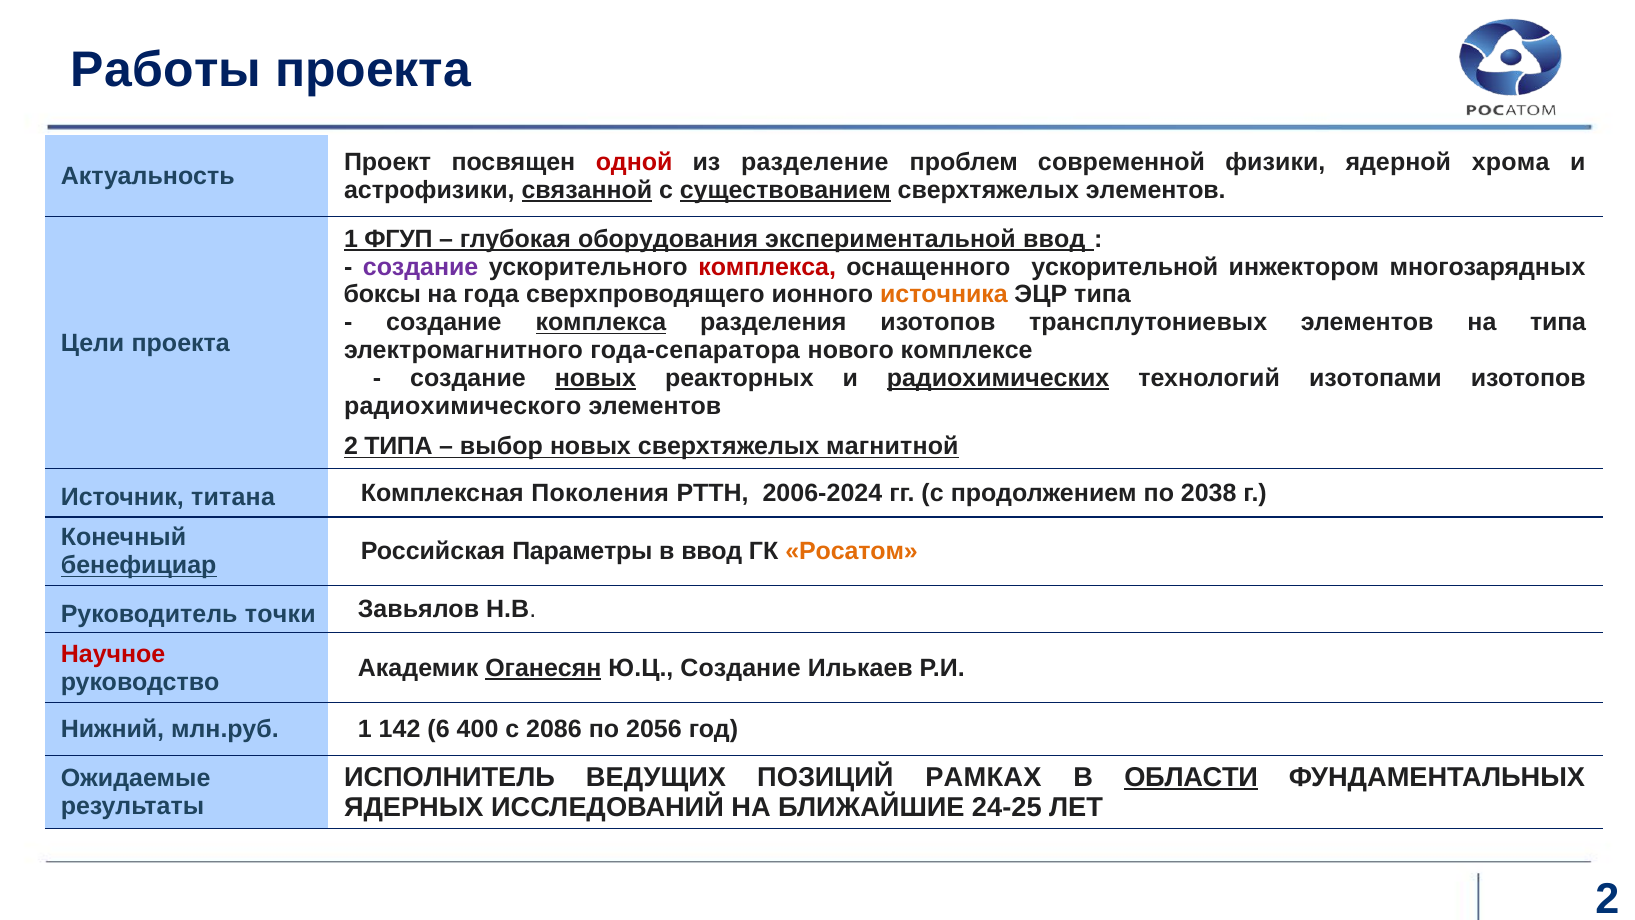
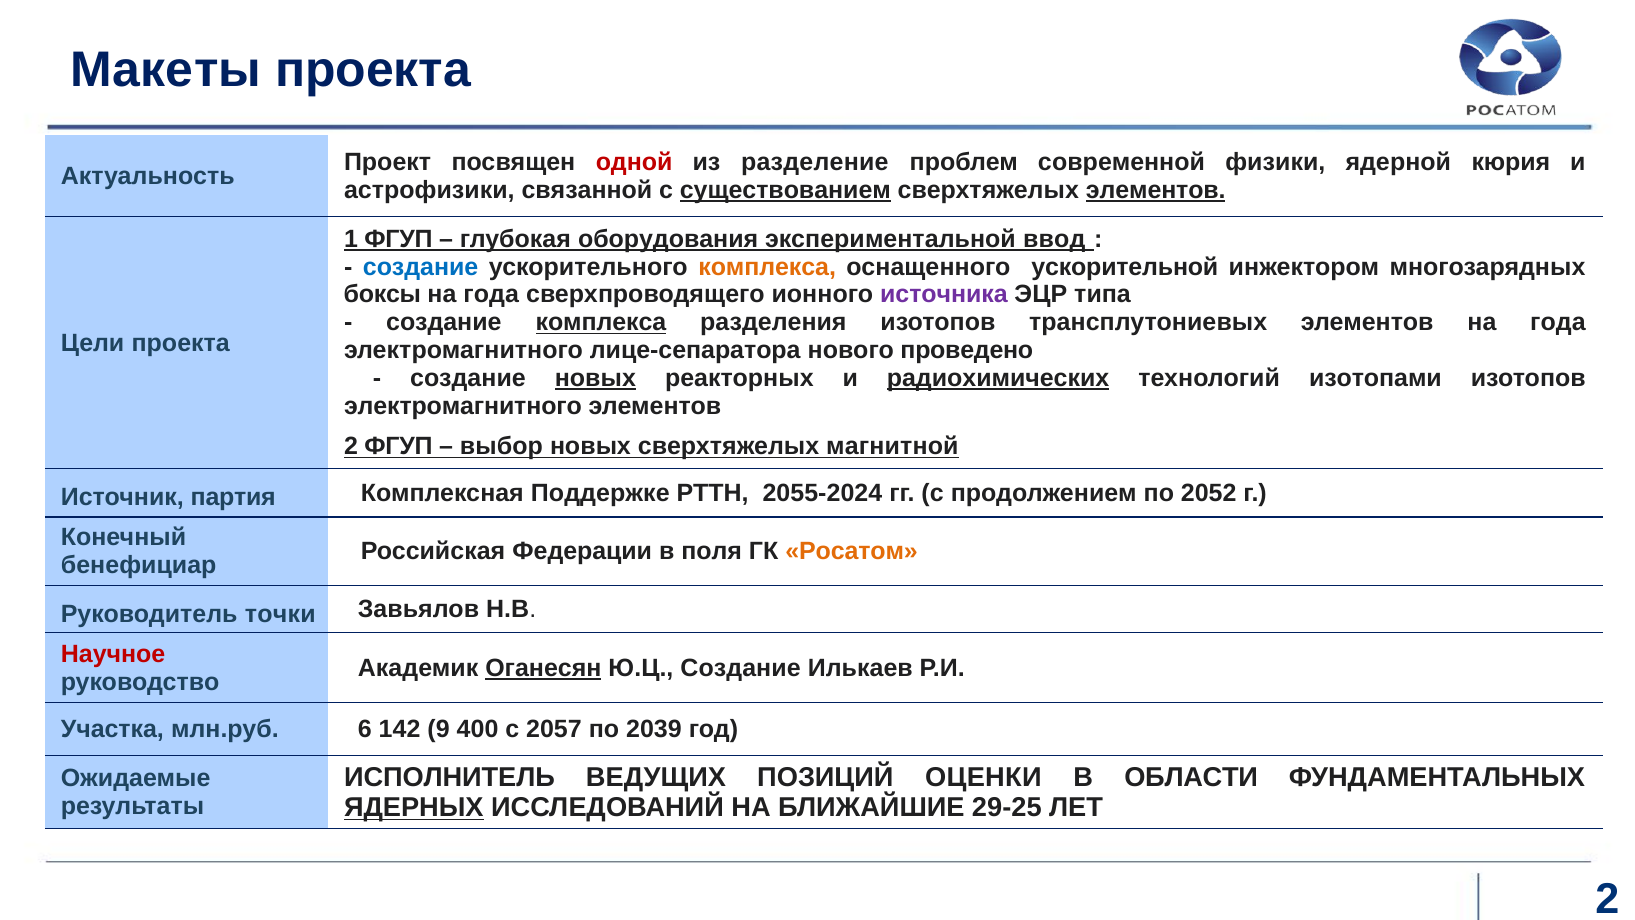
Работы: Работы -> Макеты (166, 70)
хрома: хрома -> кюрия (1511, 162)
связанной underline: present -> none (587, 190)
элементов underline: none -> present (1156, 190)
создание colour: purple -> blue (421, 267)
комплекса colour: red -> orange (767, 267)
источника colour: orange -> purple (944, 295)
элементов на типа: типа -> года (1558, 322)
года-сепаратора: года-сепаратора -> лице-сепаратора (695, 350)
комплексе: комплексе -> проведено (967, 350)
радиохимического: радиохимического -> электромагнитного (463, 406)
2 ТИПА: ТИПА -> ФГУП (398, 446)
титана: титана -> партия (233, 497)
Поколения: Поколения -> Поддержке (600, 493)
2006-2024: 2006-2024 -> 2055-2024 (822, 493)
2038: 2038 -> 2052 (1209, 493)
Параметры: Параметры -> Федерации (582, 551)
в ввод: ввод -> поля (712, 551)
бенефициар underline: present -> none (139, 565)
Нижний: Нижний -> Участка (112, 729)
млн.руб 1: 1 -> 6 (365, 729)
6: 6 -> 9 (439, 729)
2086: 2086 -> 2057 (554, 729)
2056: 2056 -> 2039 (654, 729)
РАМКАХ: РАМКАХ -> ОЦЕНКИ (983, 777)
ОБЛАСТИ underline: present -> none (1191, 777)
ЯДЕРНЫХ underline: none -> present (414, 807)
24-25: 24-25 -> 29-25 (1007, 807)
